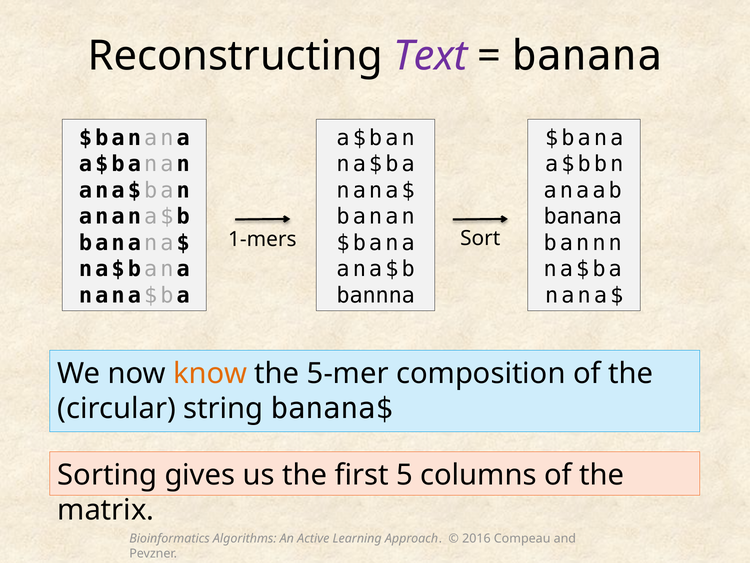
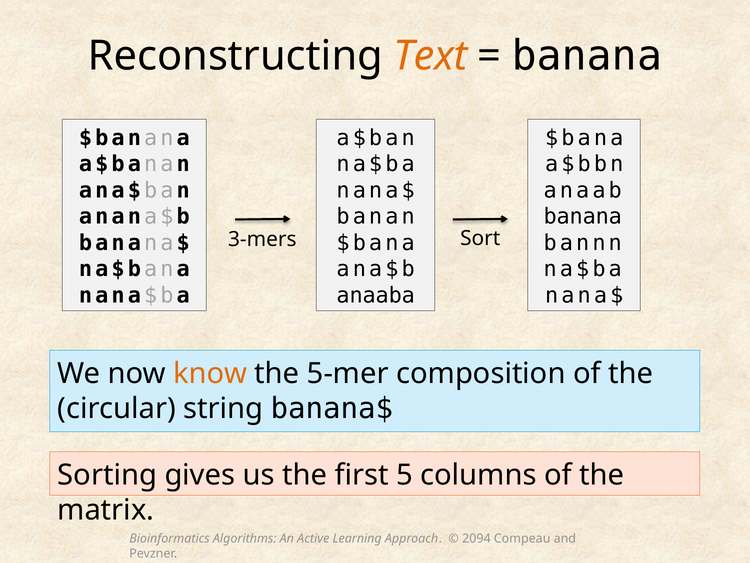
Text colour: purple -> orange (430, 56)
1-mers: 1-mers -> 3-mers (262, 239)
bannna: bannna -> anaaba (376, 295)
2016: 2016 -> 2094 (476, 538)
